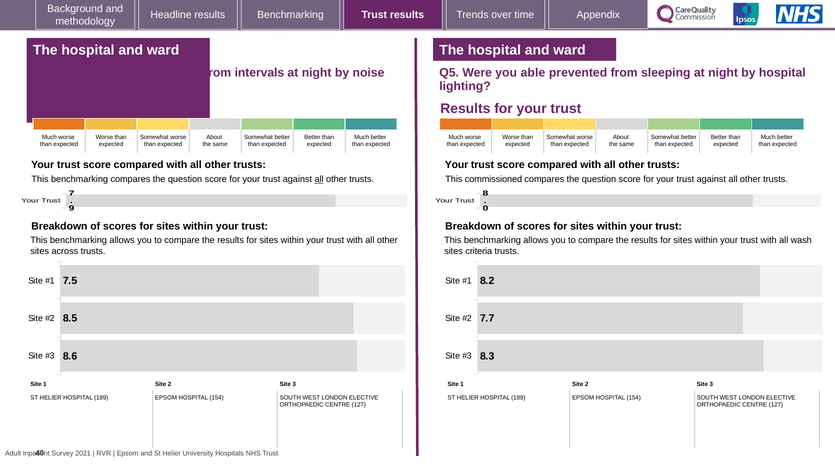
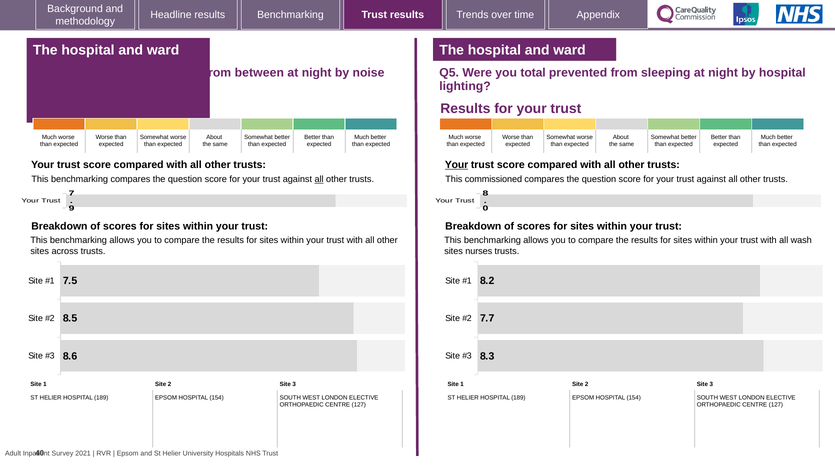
intervals: intervals -> between (259, 73)
able: able -> total (533, 73)
Your underline: none -> present (457, 165)
criteria: criteria -> nurses (479, 251)
